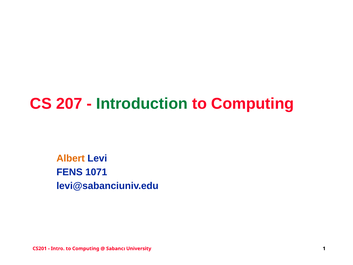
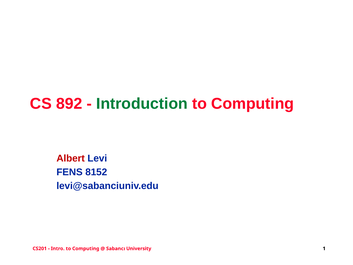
207: 207 -> 892 (69, 104)
Albert colour: orange -> red (71, 158)
1071: 1071 -> 8152 (96, 172)
